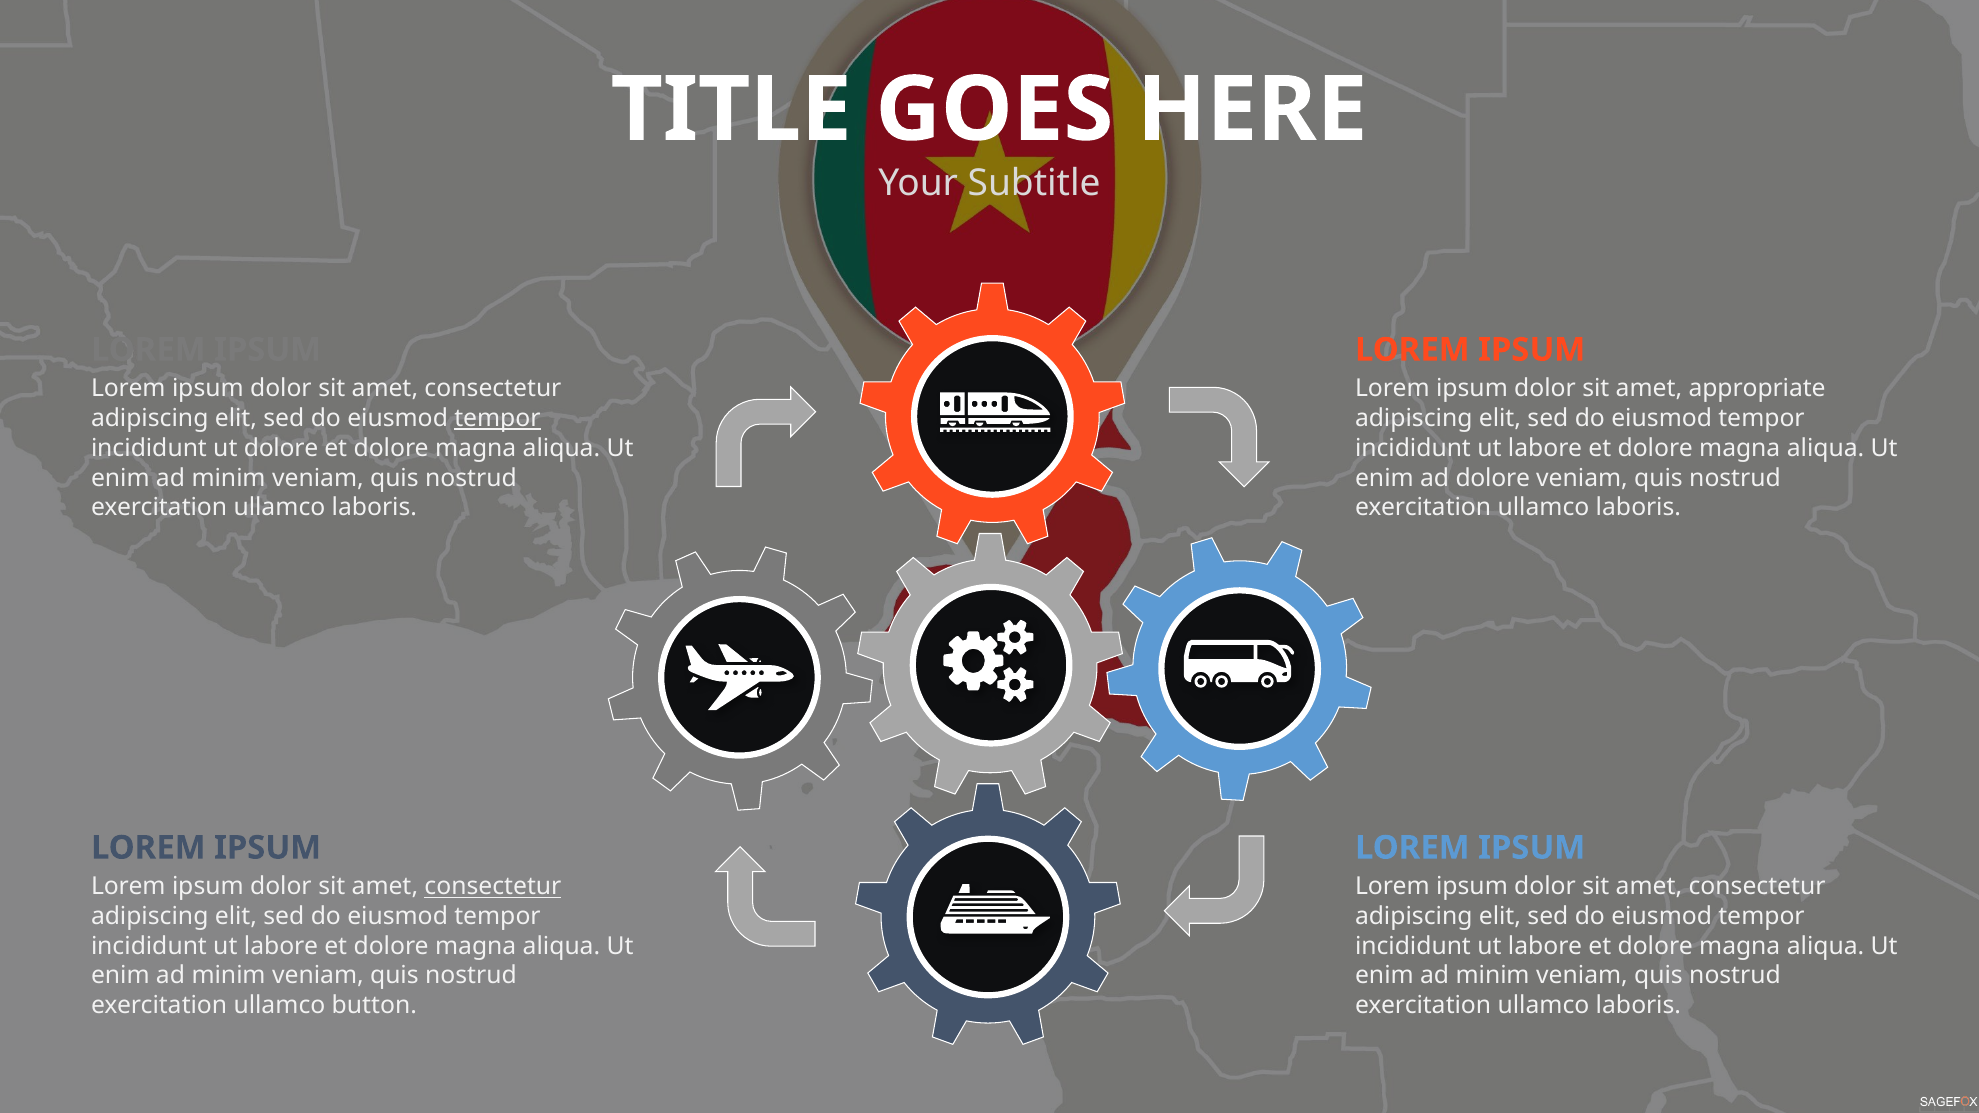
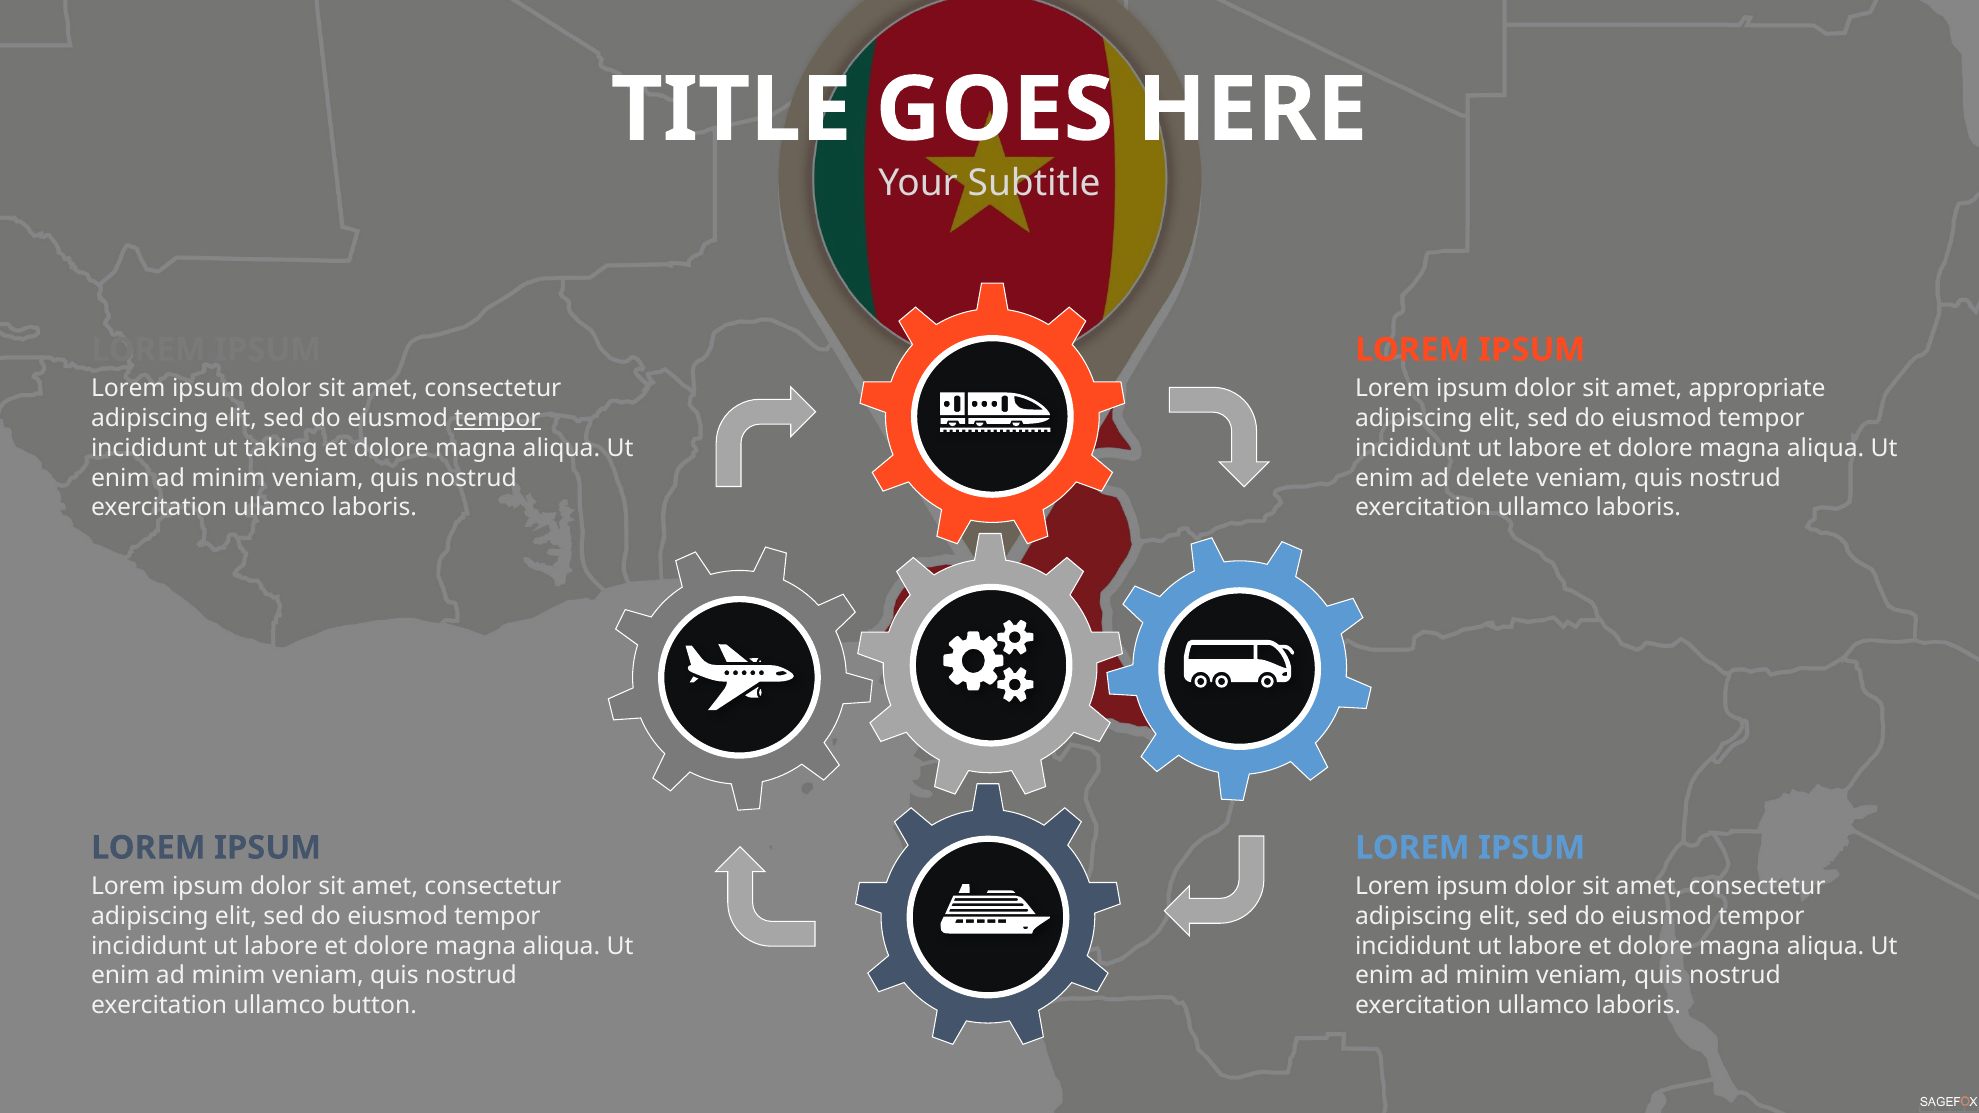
ut dolore: dolore -> taking (281, 448)
ad dolore: dolore -> delete (1492, 478)
consectetur underline: present -> none (493, 887)
